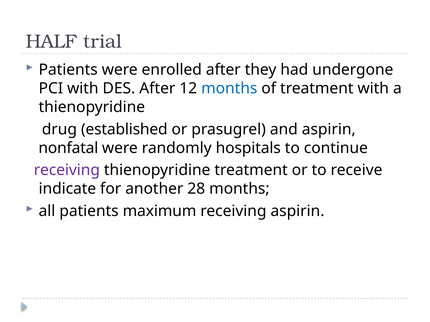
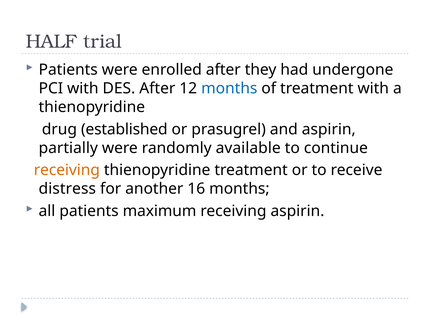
nonfatal: nonfatal -> partially (68, 148)
hospitals: hospitals -> available (248, 148)
receiving colour: purple -> orange (67, 170)
indicate: indicate -> distress (67, 189)
28: 28 -> 16 (196, 189)
